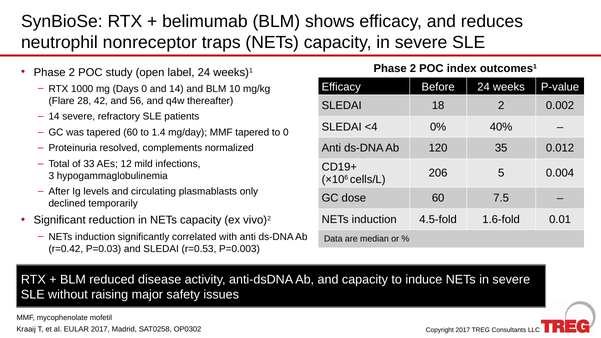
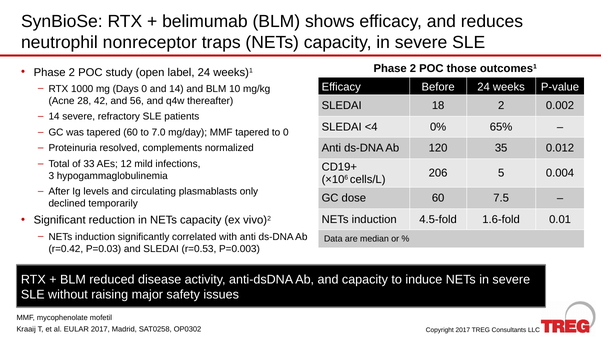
index: index -> those (462, 69)
Flare: Flare -> Acne (62, 101)
40%: 40% -> 65% (501, 127)
1.4: 1.4 -> 7.0 (159, 132)
